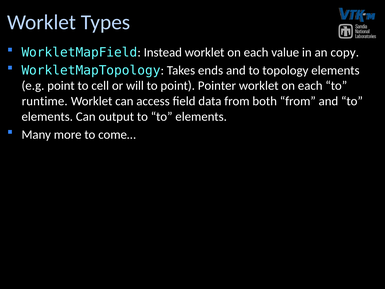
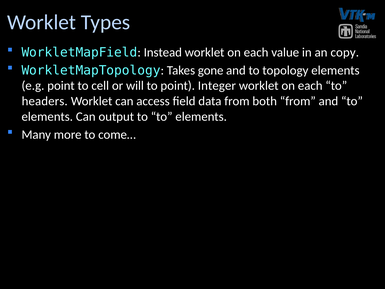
ends: ends -> gone (211, 70)
Pointer: Pointer -> Integer (217, 86)
runtime: runtime -> headers (45, 101)
